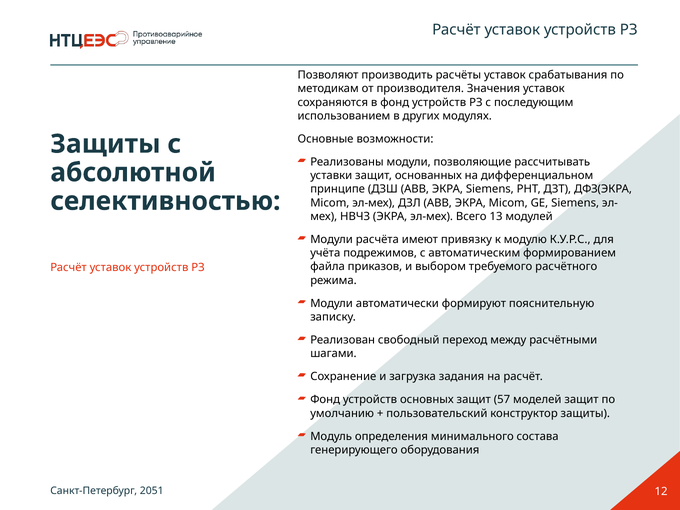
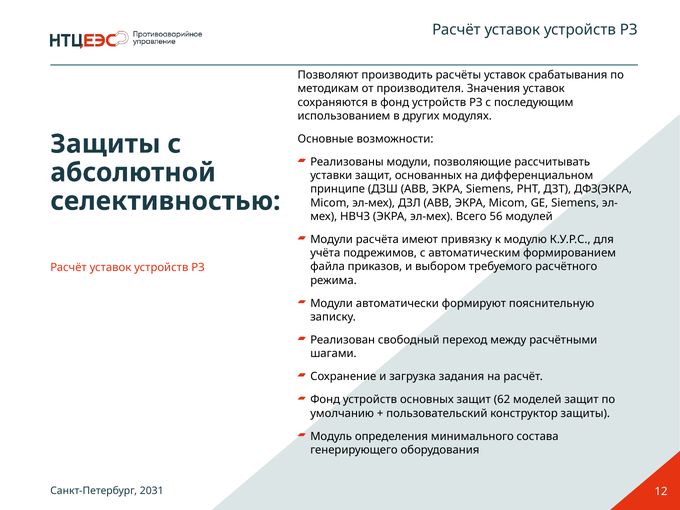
13: 13 -> 56 (496, 216)
57: 57 -> 62 (502, 400)
2051: 2051 -> 2031 (152, 491)
